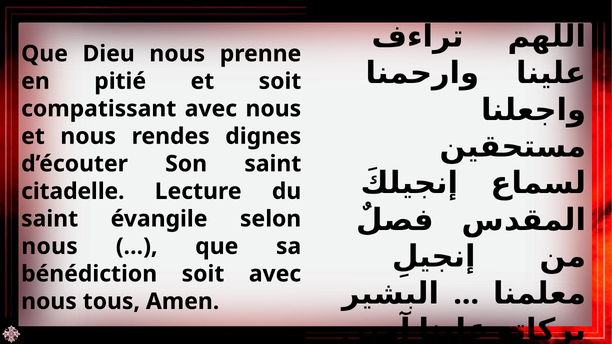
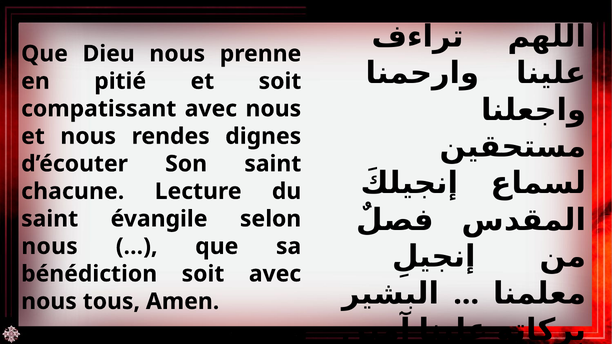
citadelle: citadelle -> chacune (73, 191)
